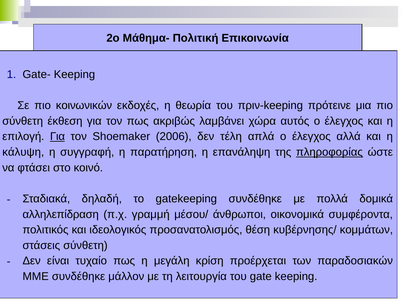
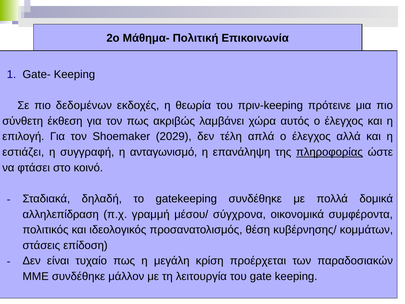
κοινωνικών: κοινωνικών -> δεδομένων (84, 105)
Για underline: present -> none (57, 136)
2006: 2006 -> 2029 (174, 136)
κάλυψη: κάλυψη -> εστιάζει (23, 152)
παρατήρηση: παρατήρηση -> ανταγωνισμό (164, 152)
άνθρωποι: άνθρωποι -> σύγχρονα (239, 214)
στάσεις σύνθετη: σύνθετη -> επίδοση (85, 245)
